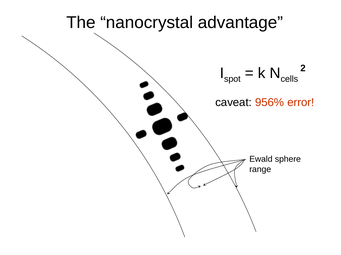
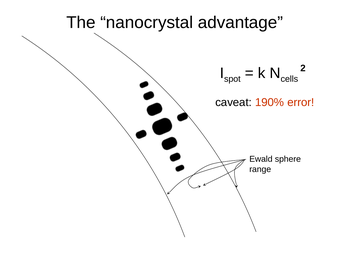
956%: 956% -> 190% (270, 103)
